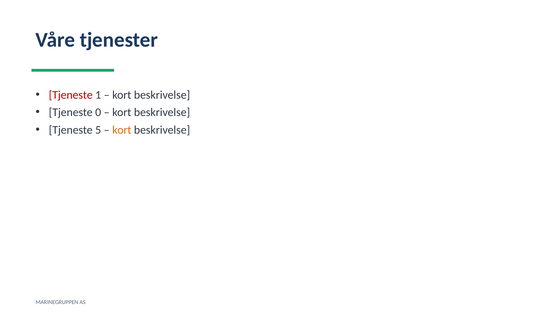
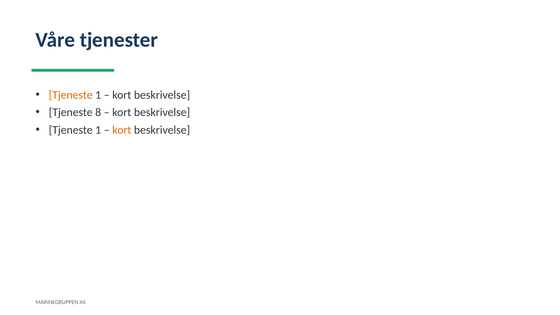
Tjeneste colour: red -> orange (71, 95)
0: 0 -> 8 (98, 112)
5: 5 -> 1 (98, 130)
